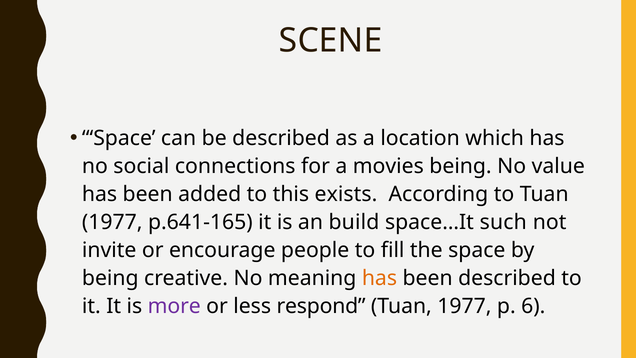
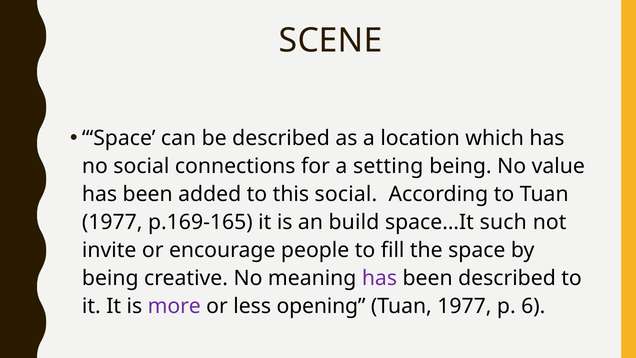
movies: movies -> setting (388, 166)
this exists: exists -> social (346, 194)
p.641-165: p.641-165 -> p.169-165 (200, 222)
has colour: orange -> purple (379, 278)
respond: respond -> opening (321, 306)
